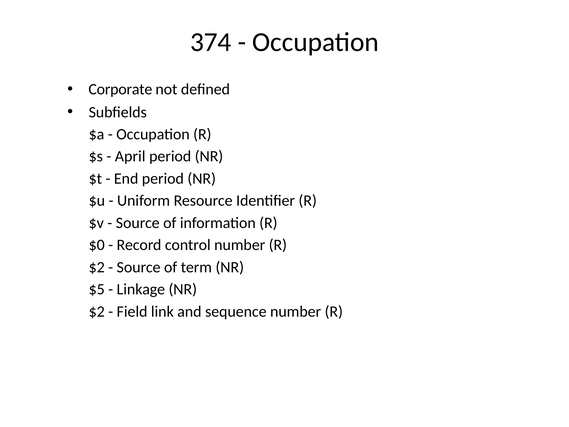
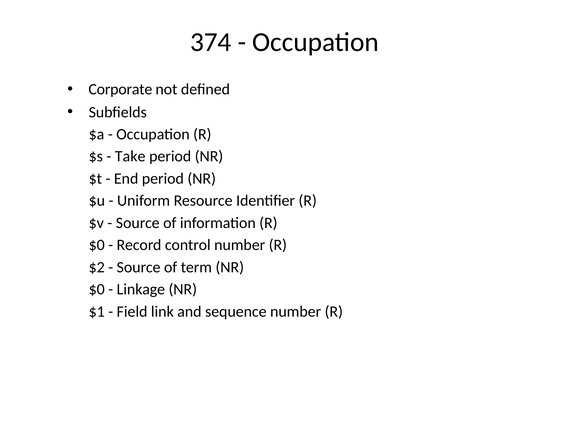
April: April -> Take (130, 156)
$5: $5 -> $0 (97, 289)
$2: $2 -> $1 (97, 311)
